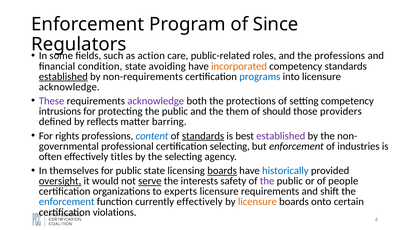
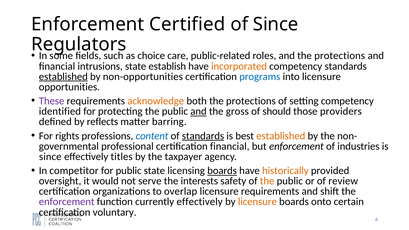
Program: Program -> Certified (187, 24)
action: action -> choice (151, 56)
and the professions: professions -> protections (340, 56)
condition: condition -> intrusions (100, 66)
avoiding: avoiding -> establish (167, 66)
non-requirements: non-requirements -> non-opportunities (143, 77)
acknowledge: acknowledge -> opportunities (69, 87)
acknowledge colour: purple -> orange (156, 101)
intrusions: intrusions -> identified (60, 111)
and underline: none -> present (198, 111)
them: them -> gross (237, 111)
established colour: purple -> orange (281, 136)
certification selecting: selecting -> financial (230, 146)
often: often -> since (50, 157)
the selecting: selecting -> taxpayer (183, 157)
themselves: themselves -> competitor (74, 171)
historically colour: blue -> orange (285, 171)
oversight underline: present -> none (60, 181)
serve underline: present -> none (150, 181)
the colour: purple -> orange (267, 181)
people: people -> review (343, 181)
experts: experts -> overlap (181, 192)
enforcement colour: blue -> purple (67, 202)
violations: violations -> voluntary (115, 212)
